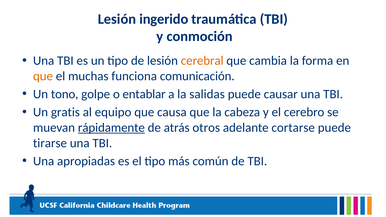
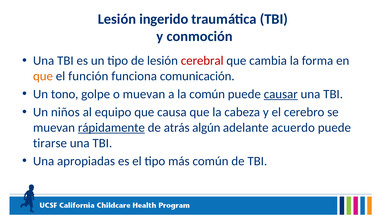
cerebral colour: orange -> red (202, 61)
muchas: muchas -> función (88, 76)
o entablar: entablar -> muevan (144, 94)
la salidas: salidas -> común (207, 94)
causar underline: none -> present (281, 94)
gratis: gratis -> niños (65, 112)
otros: otros -> algún (206, 128)
cortarse: cortarse -> acuerdo (293, 128)
